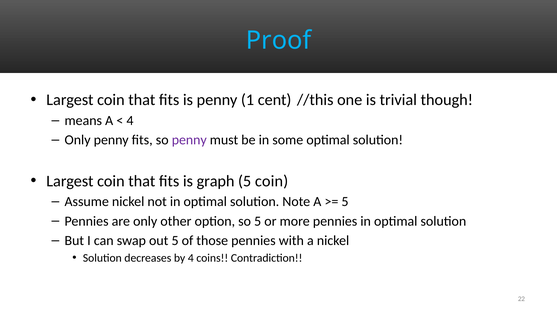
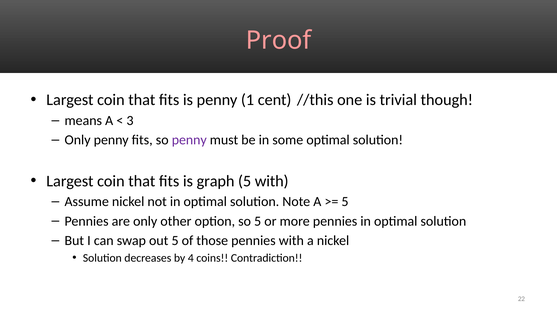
Proof colour: light blue -> pink (279, 40)
4: 4 -> 3 (130, 121)
5 coin: coin -> with (272, 181)
